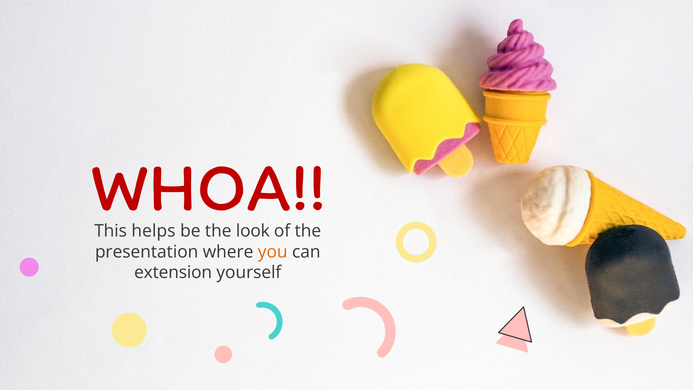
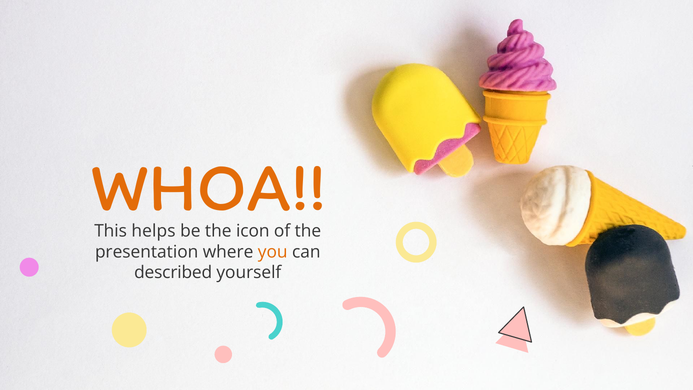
WHOA colour: red -> orange (208, 188)
look: look -> icon (253, 231)
extension: extension -> described (173, 273)
